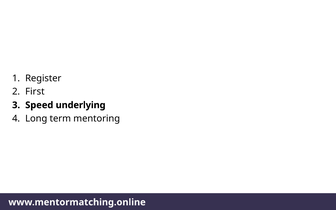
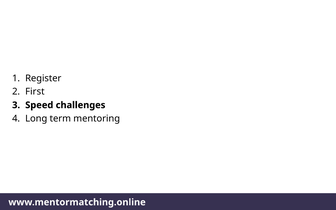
underlying: underlying -> challenges (81, 105)
